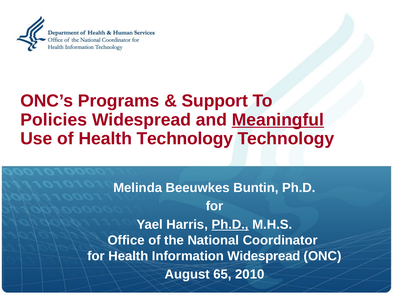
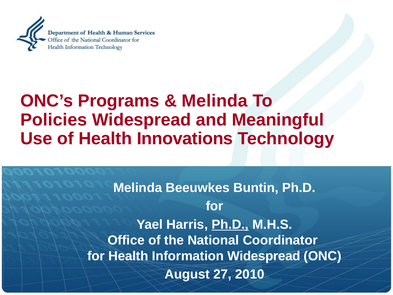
Support: Support -> Melinda (215, 101)
Meaningful underline: present -> none (278, 120)
Health Technology: Technology -> Innovations (185, 139)
65: 65 -> 27 (222, 274)
